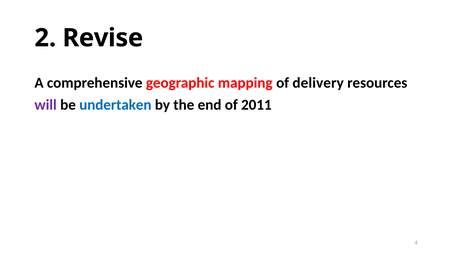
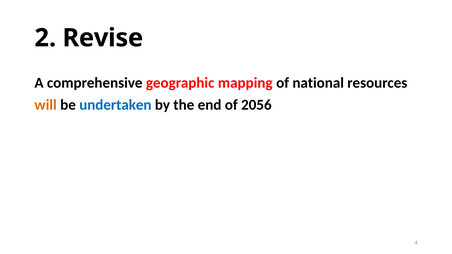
delivery: delivery -> national (318, 83)
will colour: purple -> orange (46, 105)
2011: 2011 -> 2056 (256, 105)
